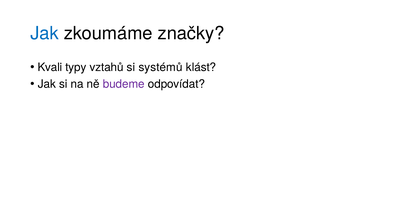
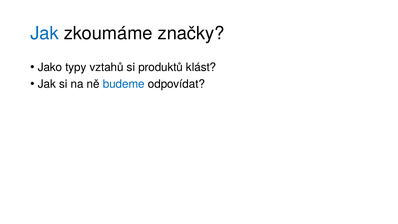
Kvali: Kvali -> Jako (50, 67)
systémů: systémů -> produktů (161, 67)
budeme colour: purple -> blue (124, 84)
